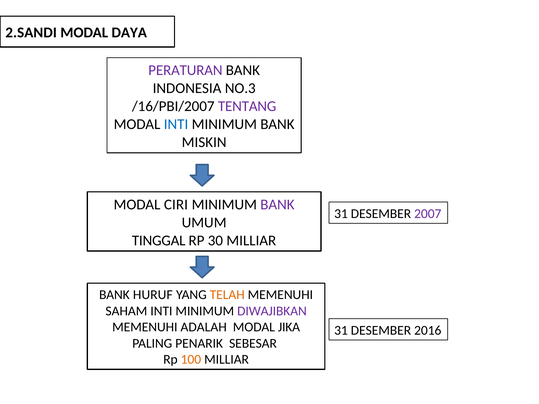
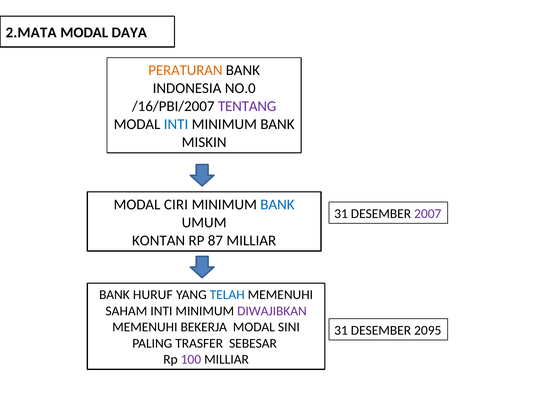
2.SANDI: 2.SANDI -> 2.MATA (31, 33)
PERATURAN colour: purple -> orange (185, 70)
NO.3: NO.3 -> NO.0 (240, 88)
BANK colour: purple -> blue (277, 205)
TINGGAL: TINGGAL -> KONTAN (159, 241)
30: 30 -> 87 (215, 241)
TELAH colour: orange -> blue (227, 295)
ADALAH: ADALAH -> BEKERJA (204, 327)
JIKA: JIKA -> SINI (289, 327)
2016: 2016 -> 2095 (428, 331)
PENARIK: PENARIK -> TRASFER (199, 344)
100 colour: orange -> purple (191, 360)
